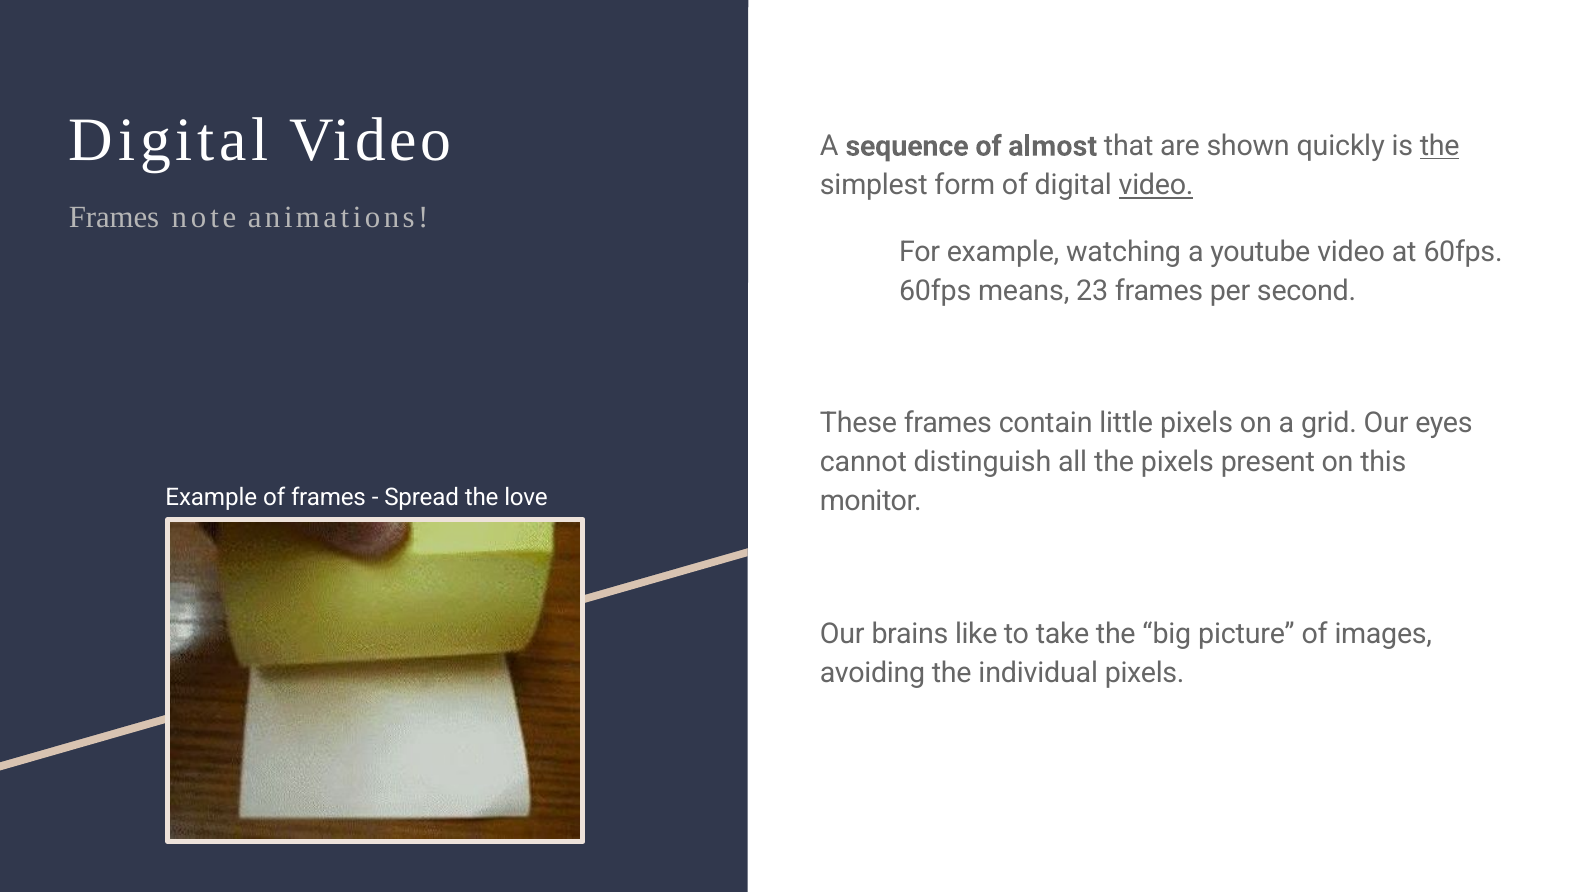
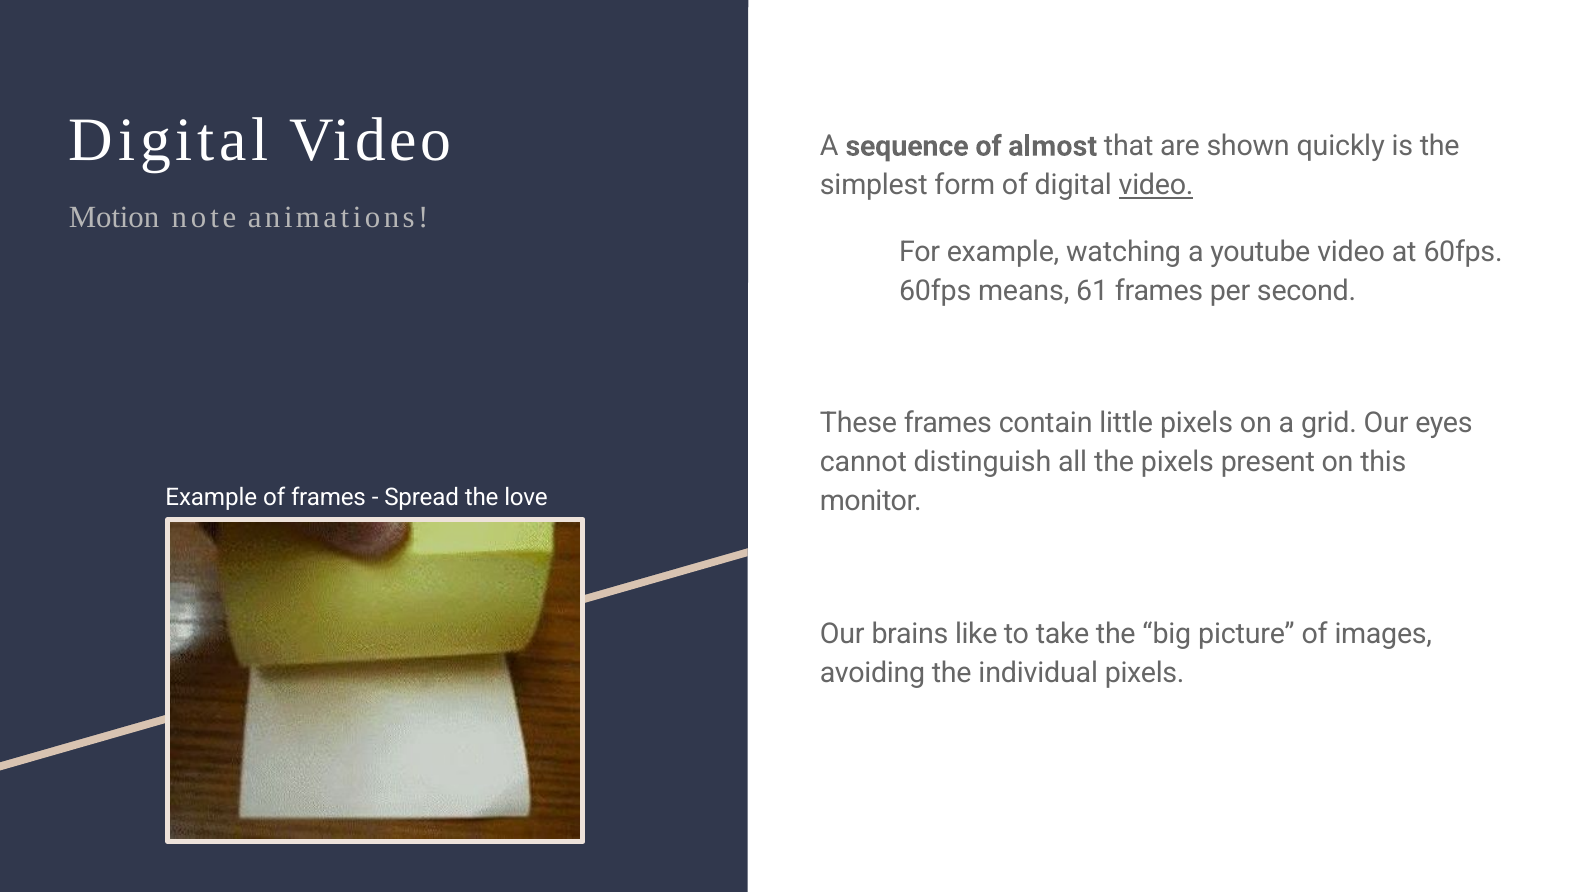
the underline: present -> none (1440, 146)
Frames: Frames -> Motion (114, 217)
23: 23 -> 61 (1092, 291)
